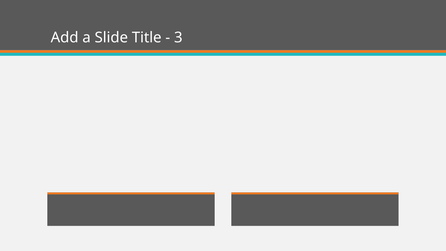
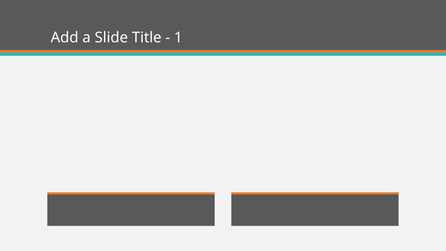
3: 3 -> 1 (178, 37)
